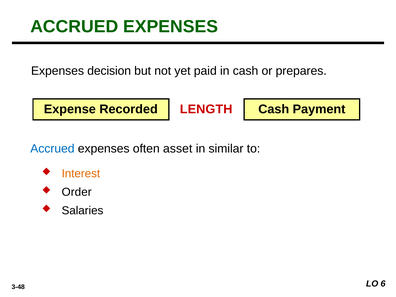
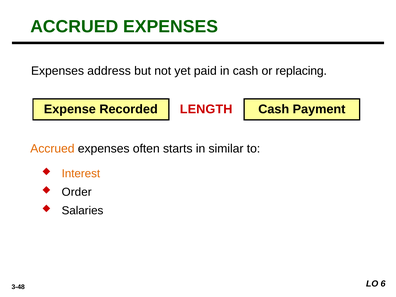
decision: decision -> address (109, 71)
prepares: prepares -> replacing (301, 71)
Accrued colour: blue -> orange (52, 149)
asset: asset -> starts (178, 149)
